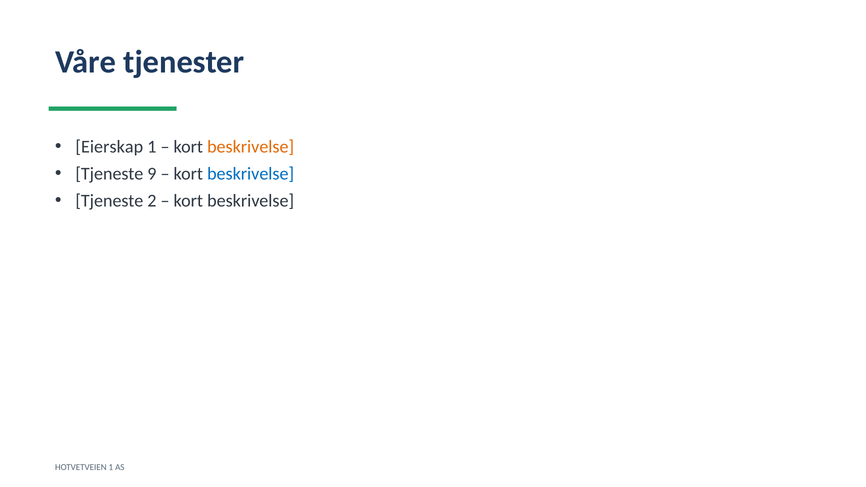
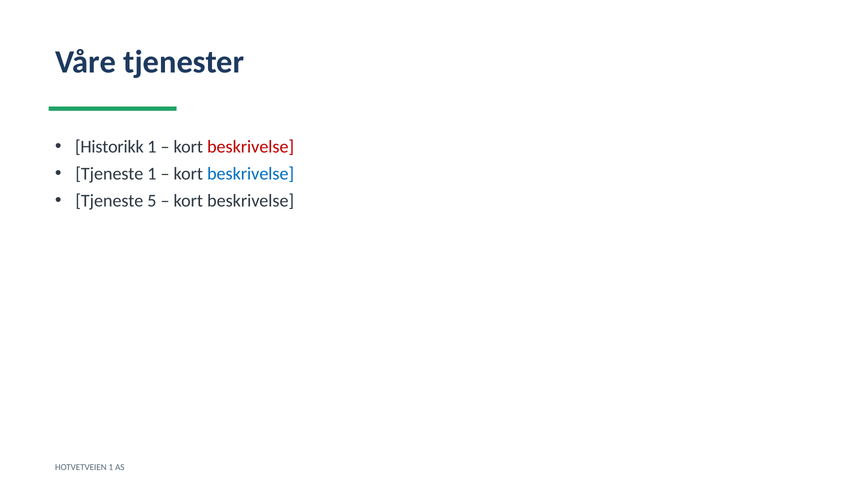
Eierskap: Eierskap -> Historikk (109, 147)
beskrivelse colour: orange -> red (251, 147)
Tjeneste 9: 9 -> 1 (152, 174)
2: 2 -> 5 (152, 201)
